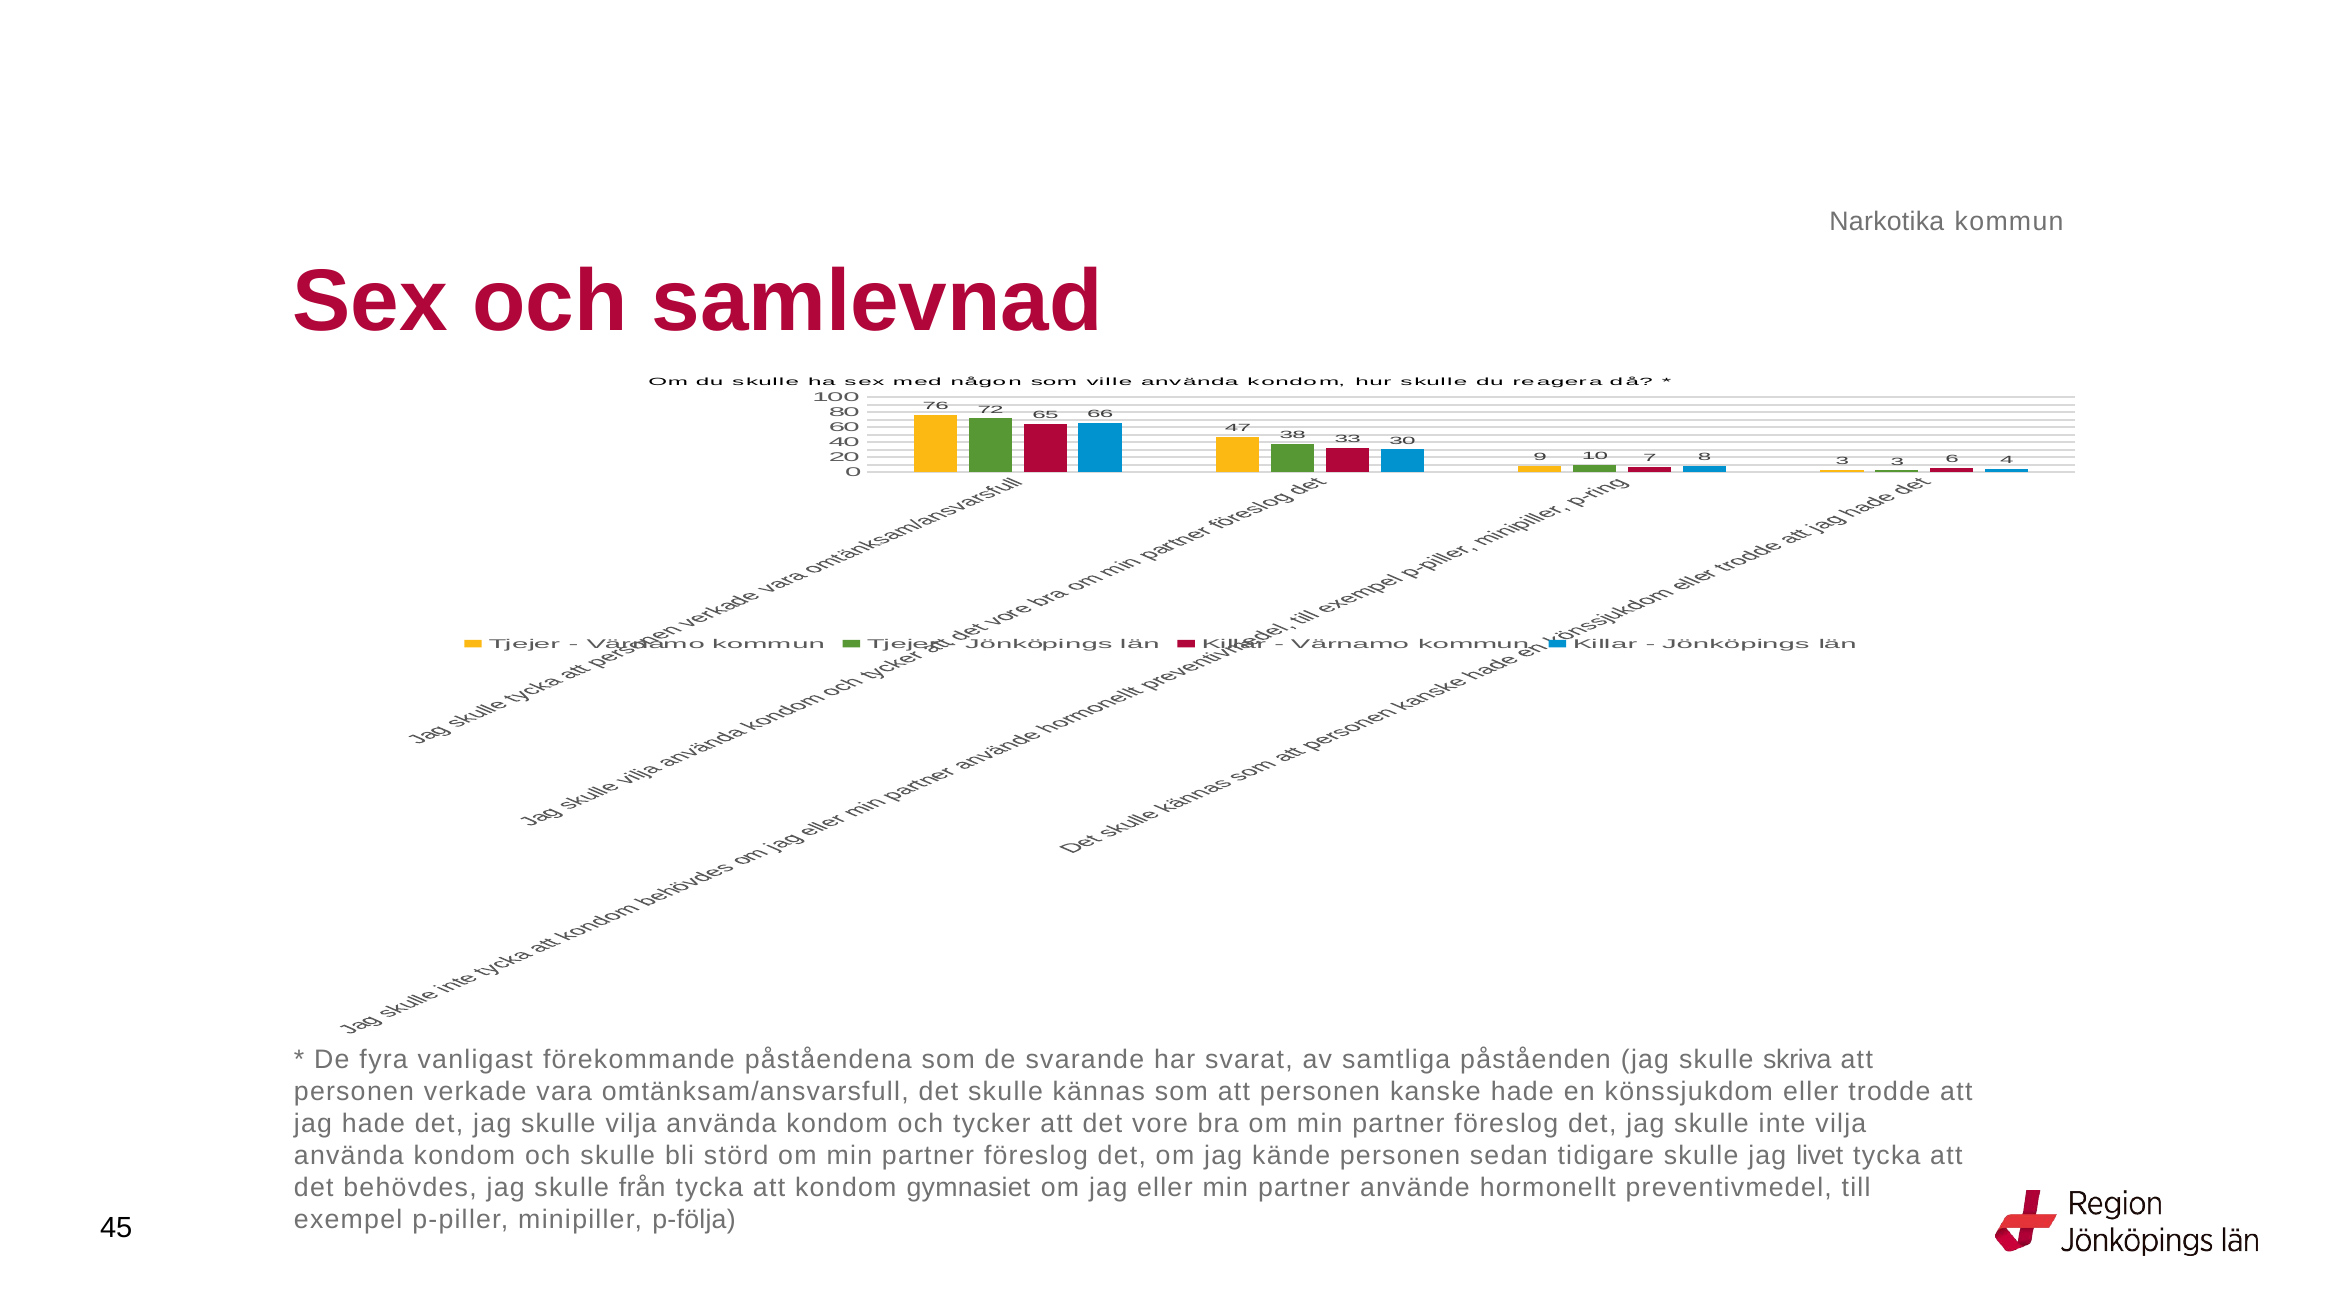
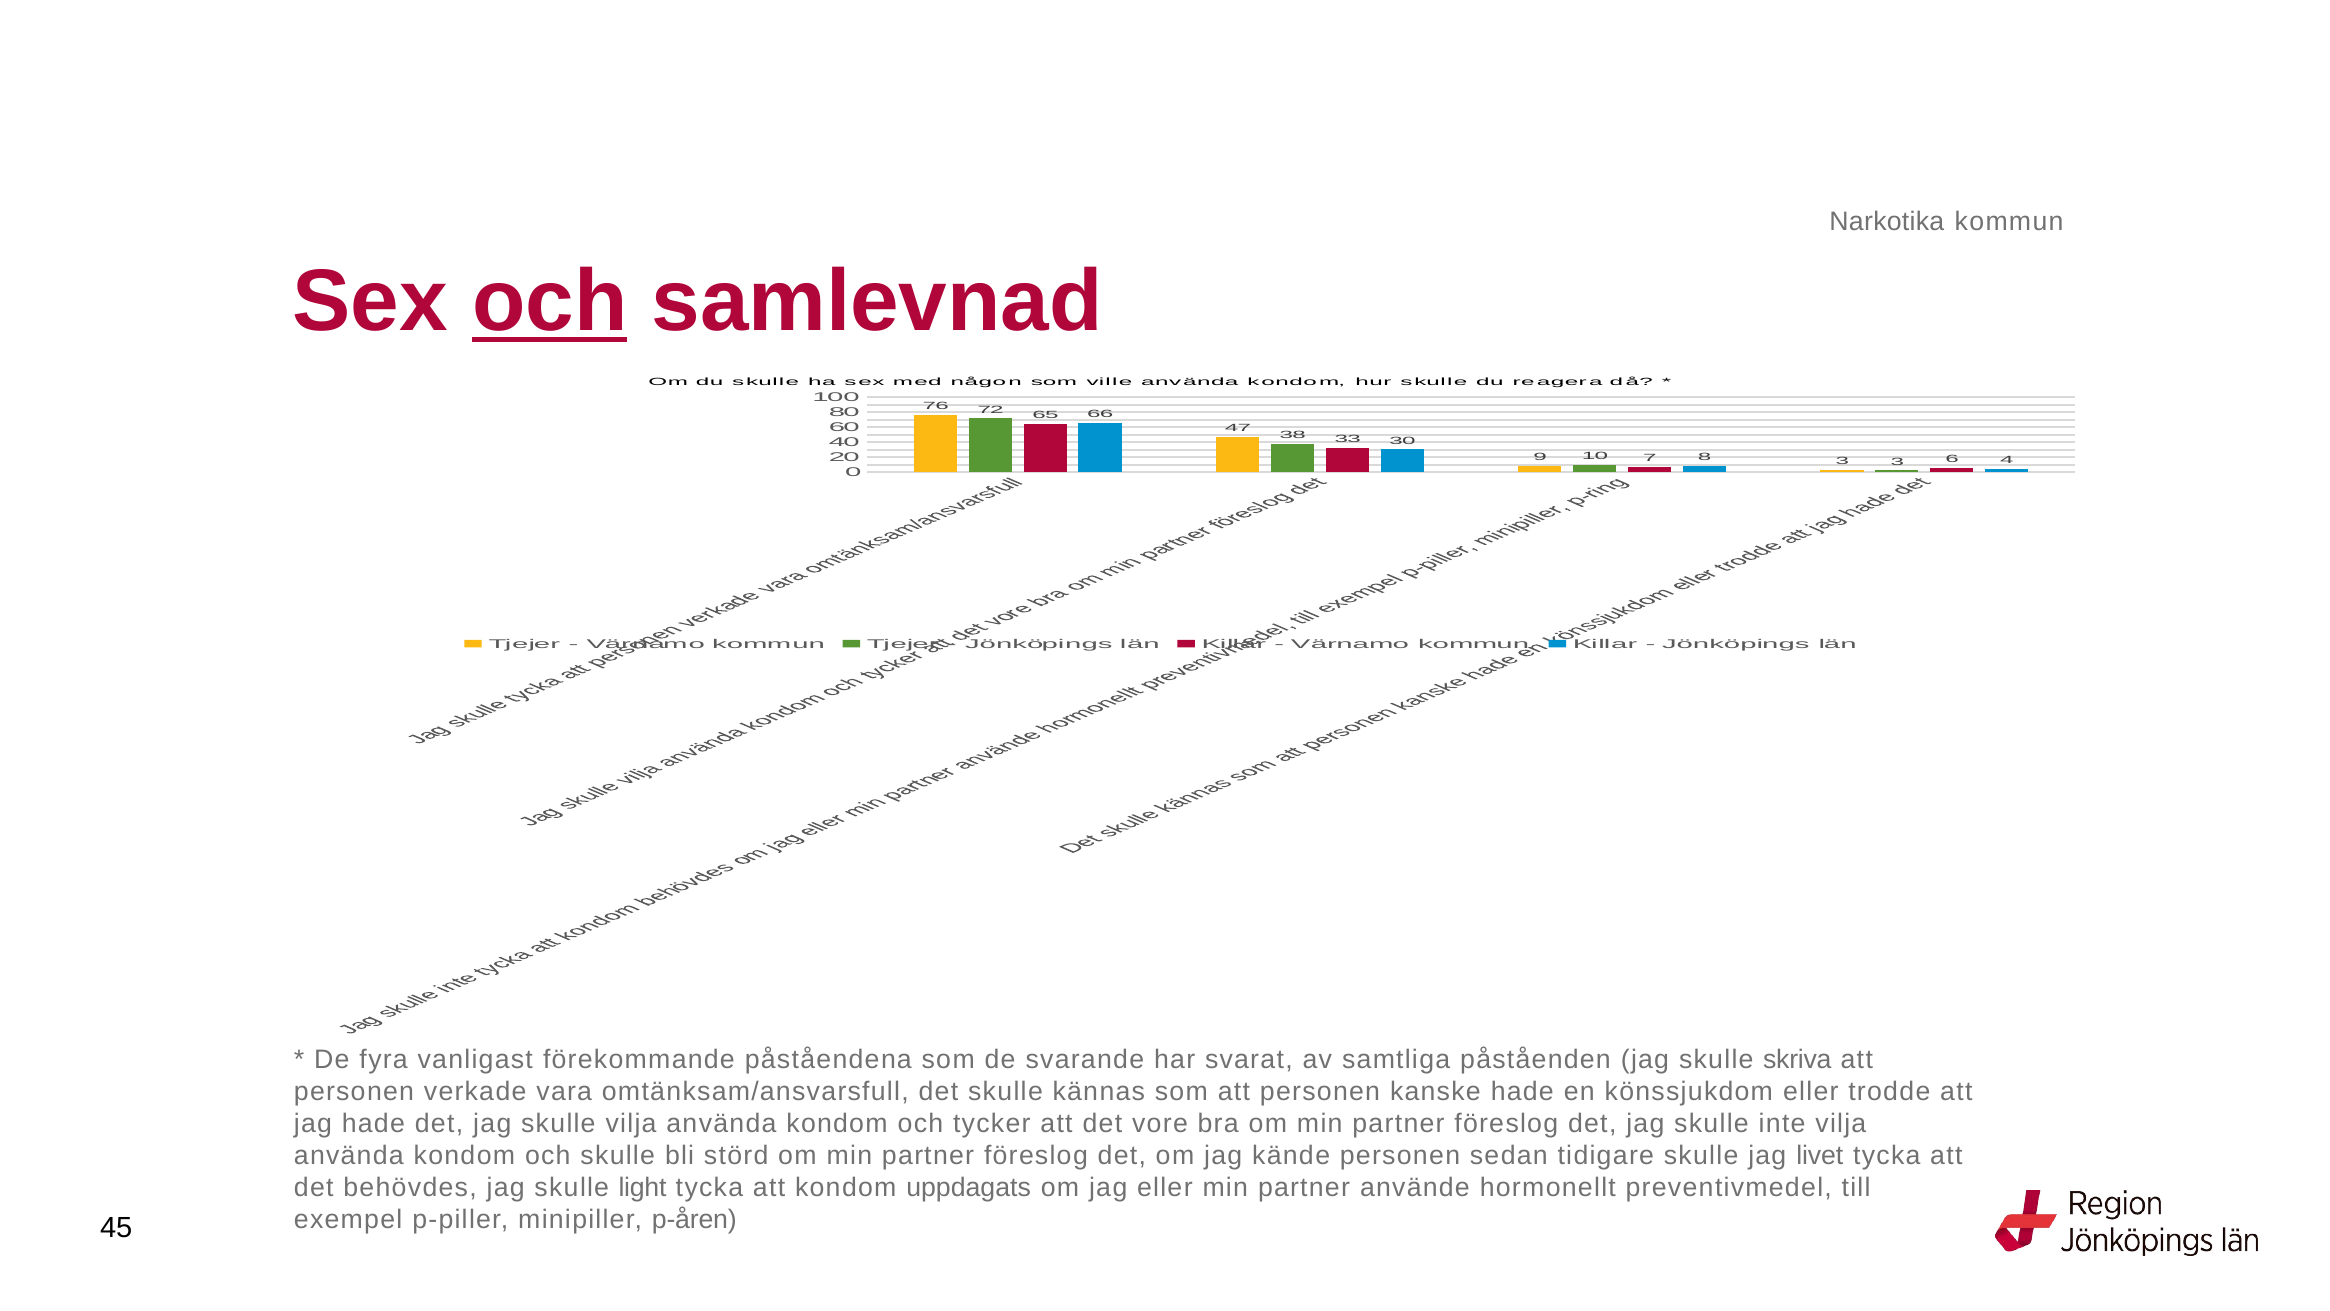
och underline: none -> present (550, 302)
från: från -> light (642, 1188)
gymnasiet: gymnasiet -> uppdagats (969, 1188)
p-följa: p-följa -> p-åren (694, 1220)
